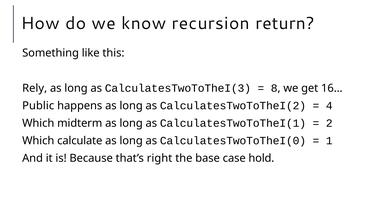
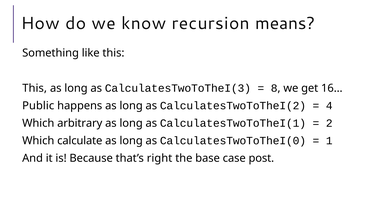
return: return -> means (285, 23)
Rely: Rely -> This (35, 88)
midterm: midterm -> arbitrary (80, 123)
hold: hold -> post (261, 158)
